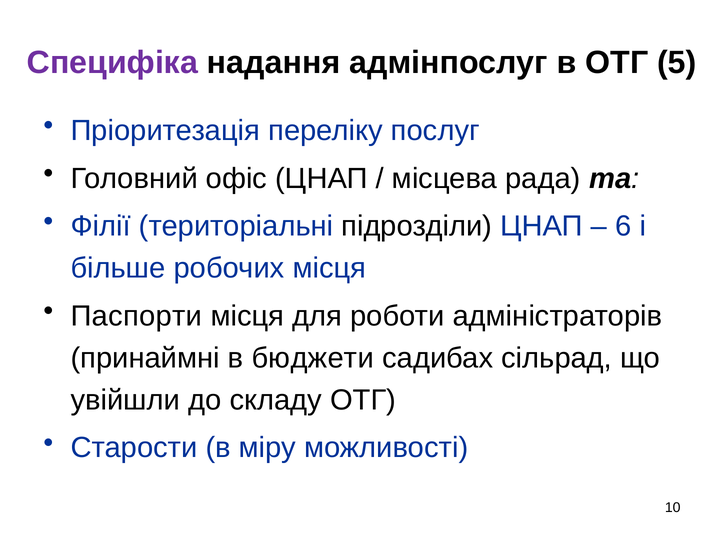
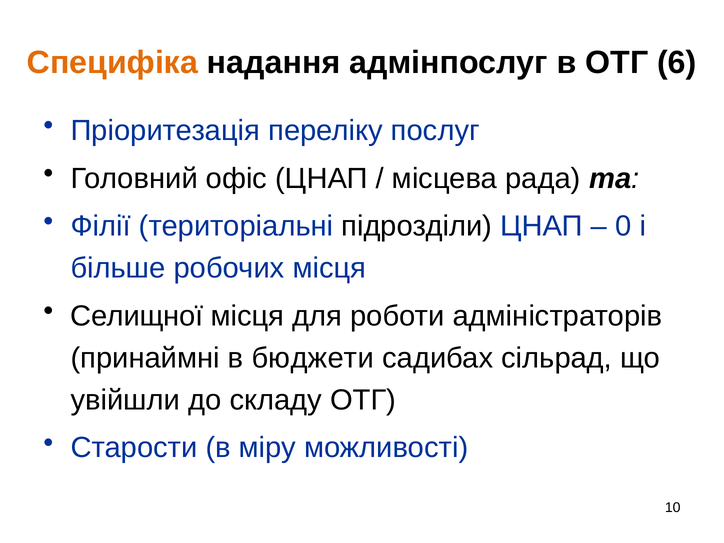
Специфіка colour: purple -> orange (112, 63)
5: 5 -> 6 (677, 63)
6: 6 -> 0 (623, 226)
Паспорти: Паспорти -> Селищної (137, 316)
